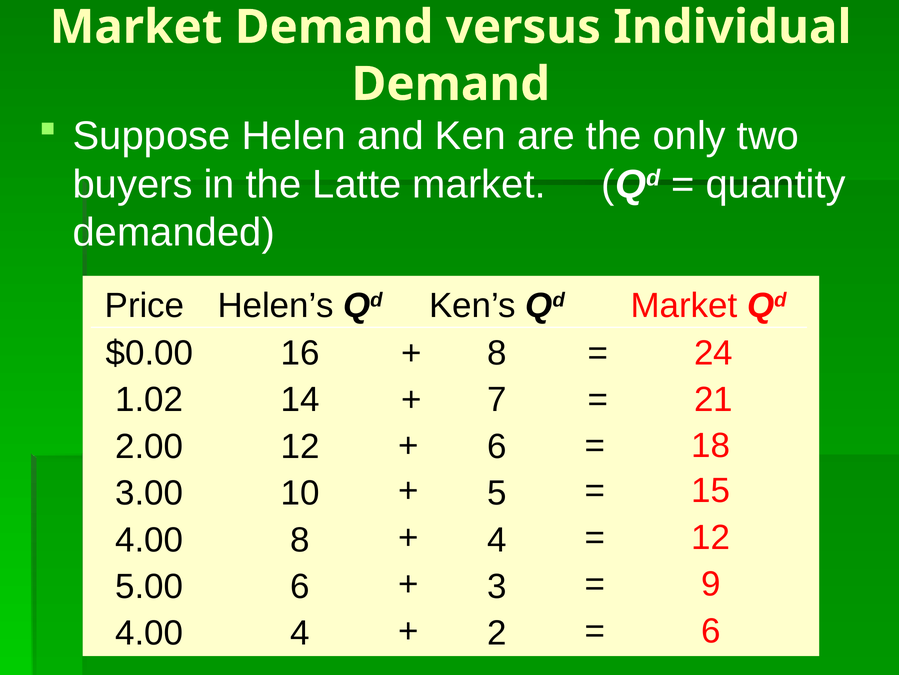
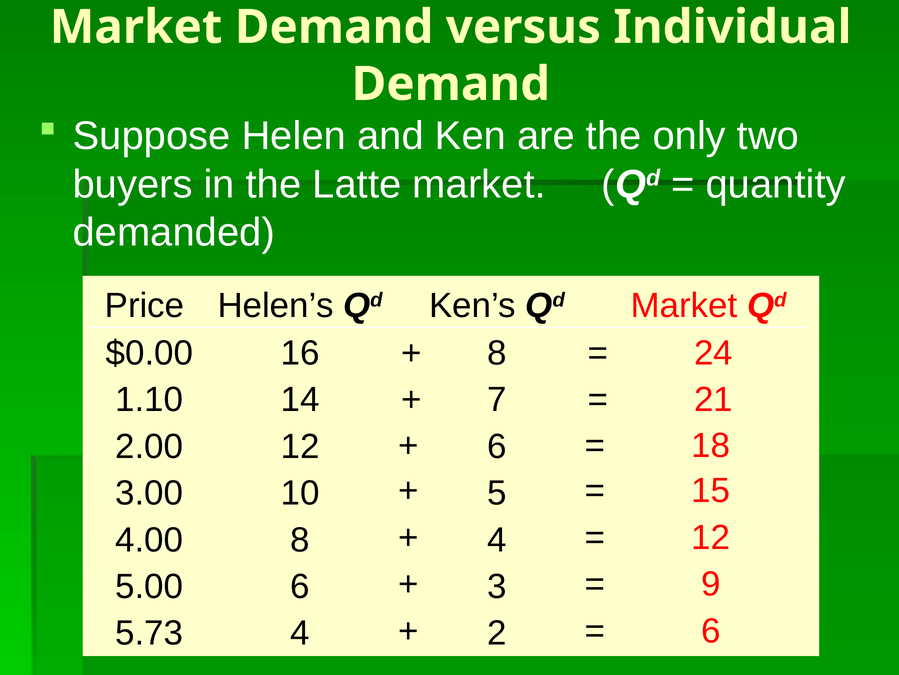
1.02: 1.02 -> 1.10 (149, 399)
4.00: 4.00 -> 5.73 (149, 633)
